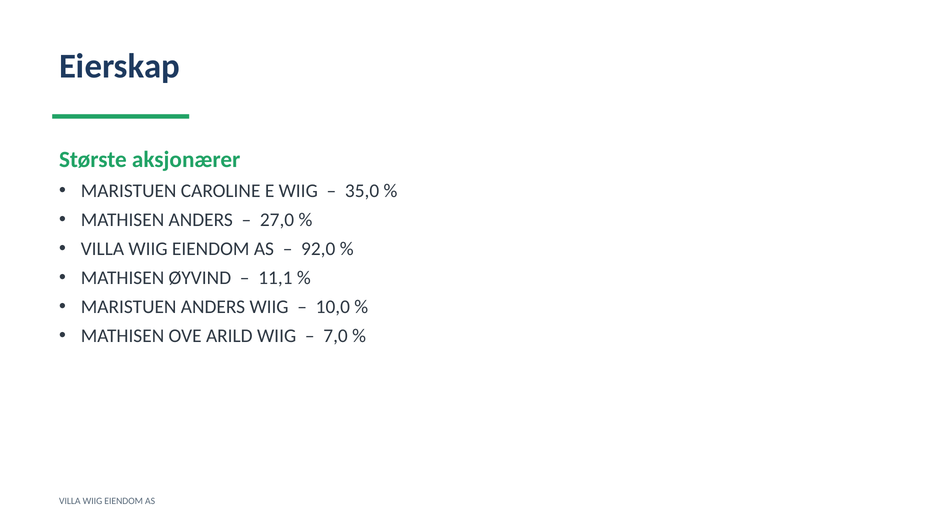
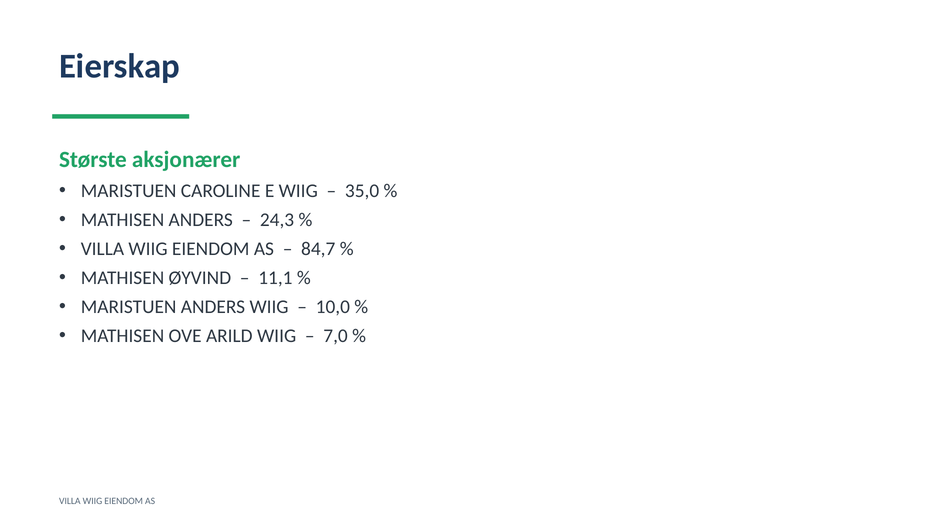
27,0: 27,0 -> 24,3 (277, 220)
92,0: 92,0 -> 84,7 (318, 249)
